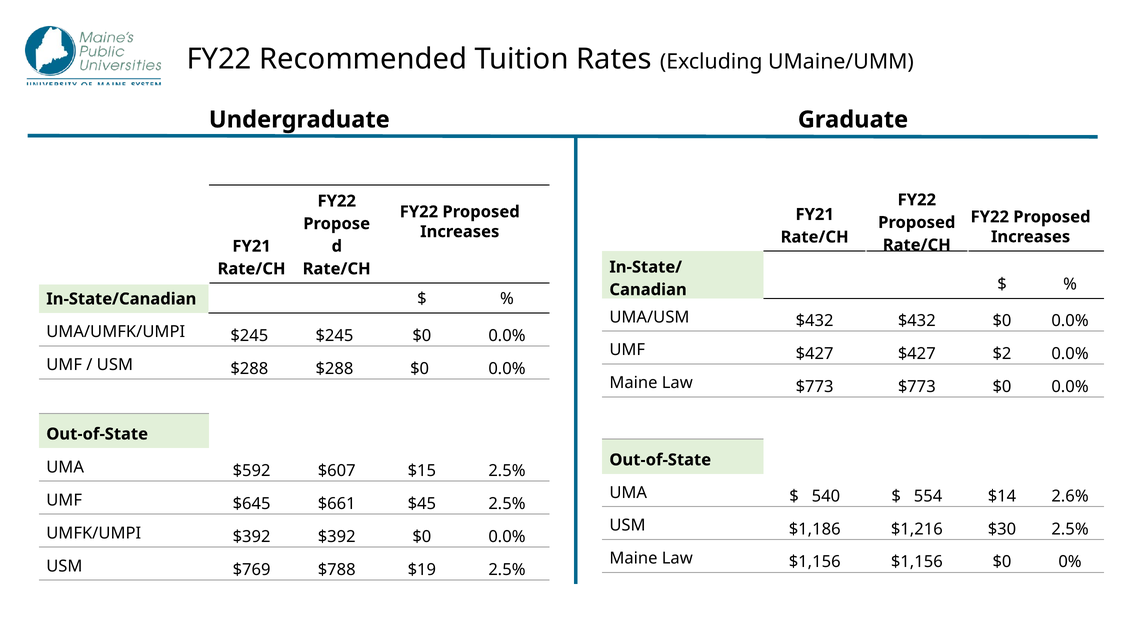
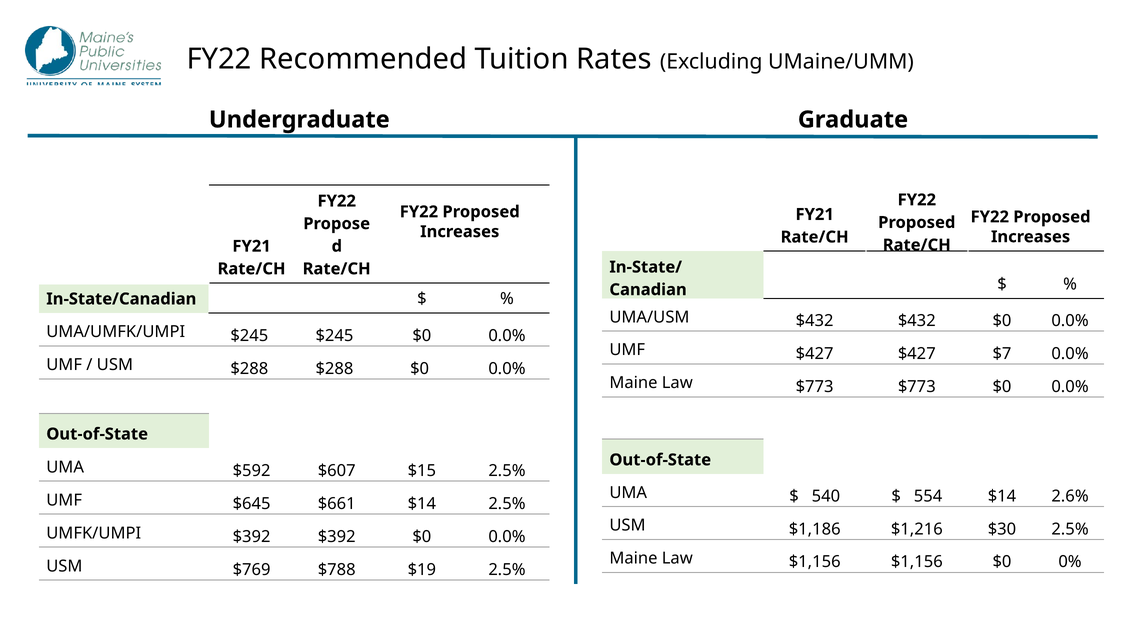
$2: $2 -> $7 (1002, 353)
$661 $45: $45 -> $14 (422, 503)
